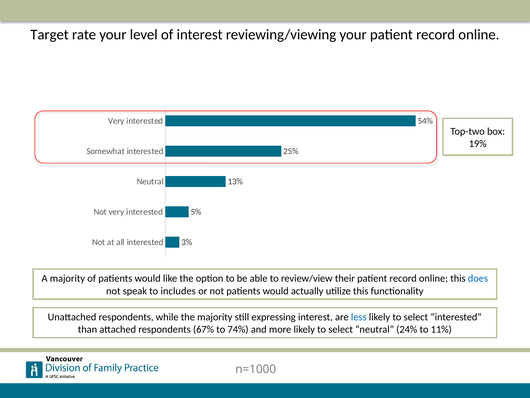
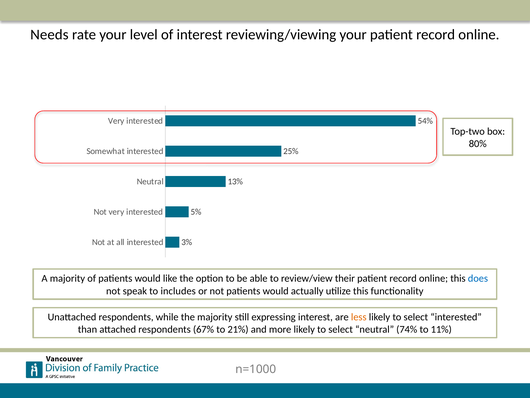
Target: Target -> Needs (49, 34)
19%: 19% -> 80% (478, 143)
less colour: blue -> orange (359, 317)
74%: 74% -> 21% (238, 329)
24%: 24% -> 74% (407, 329)
